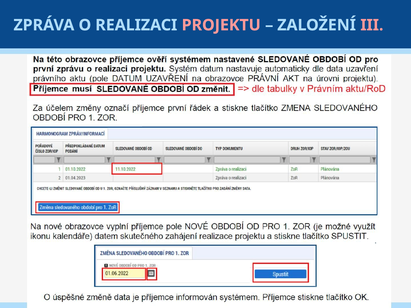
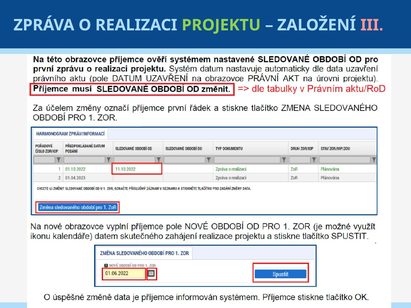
PROJEKTU colour: pink -> light green (221, 25)
